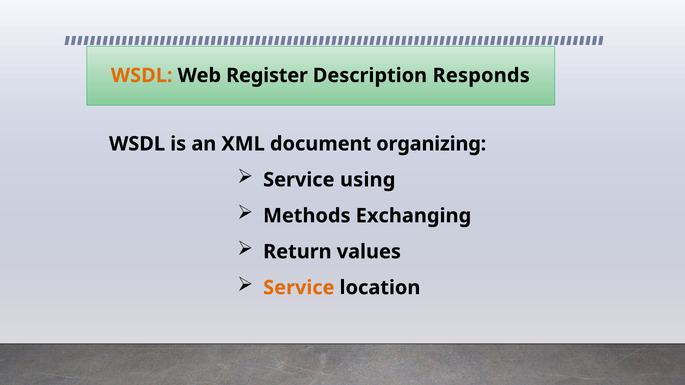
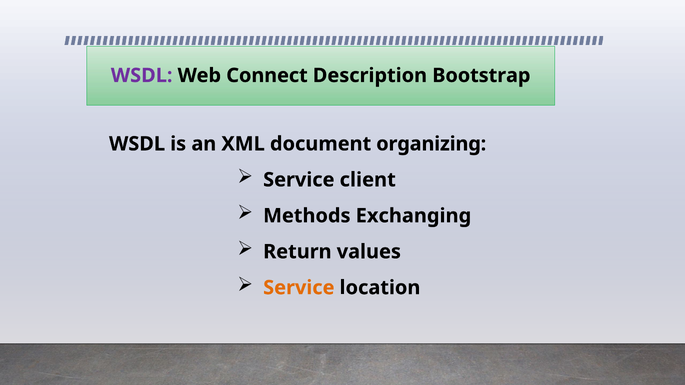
WSDL colour: orange -> purple (142, 76)
Register: Register -> Connect (267, 76)
Responds: Responds -> Bootstrap (481, 76)
using: using -> client (368, 180)
